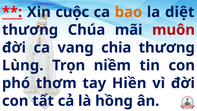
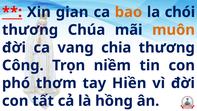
cuộc: cuộc -> gian (72, 12)
diệt: diệt -> chói (180, 12)
muôn colour: red -> orange (173, 30)
Lùng: Lùng -> Công (23, 65)
